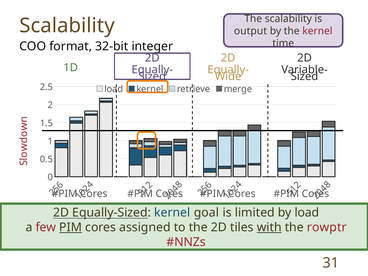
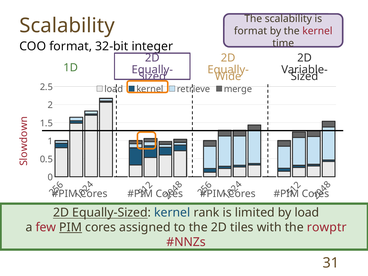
output: output -> format (251, 31)
goal: goal -> rank (207, 213)
with underline: present -> none (269, 227)
